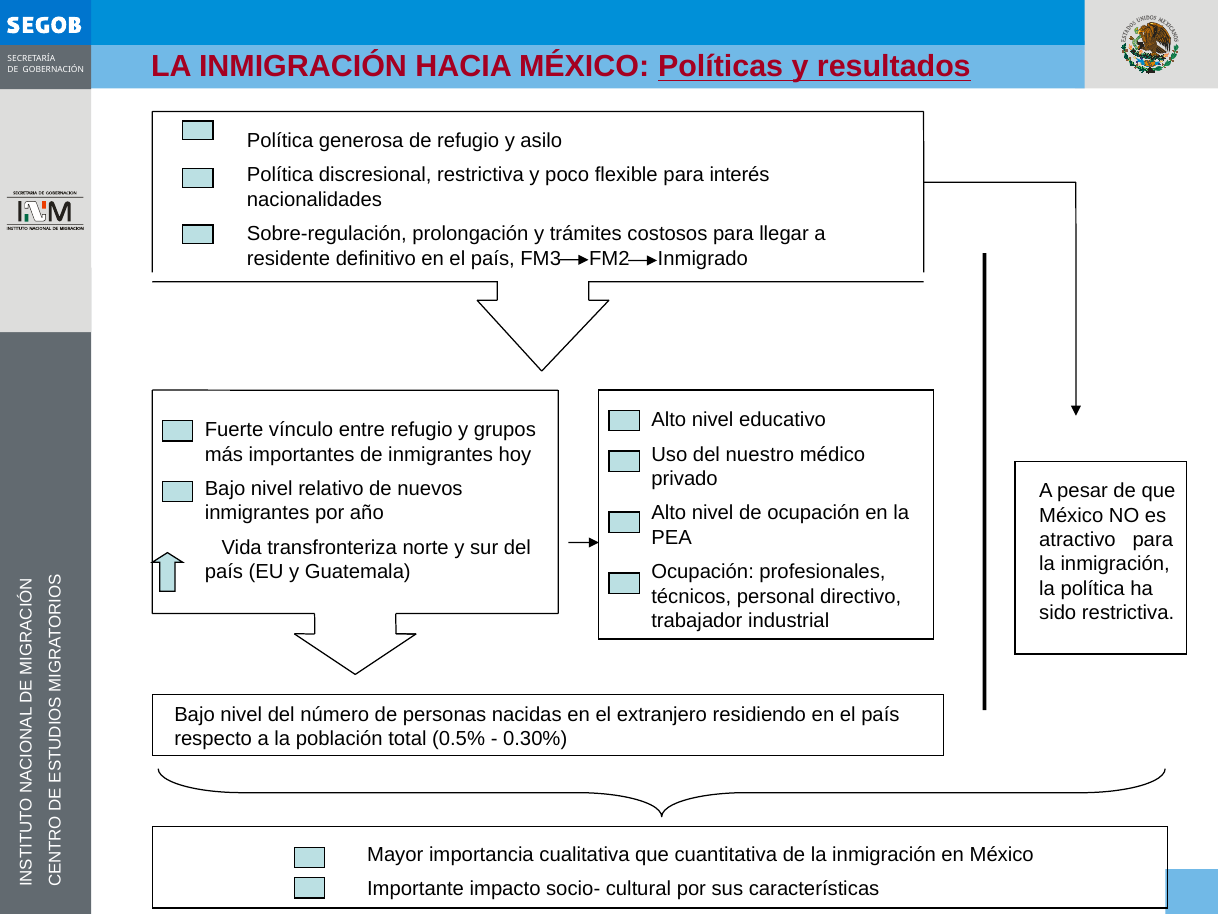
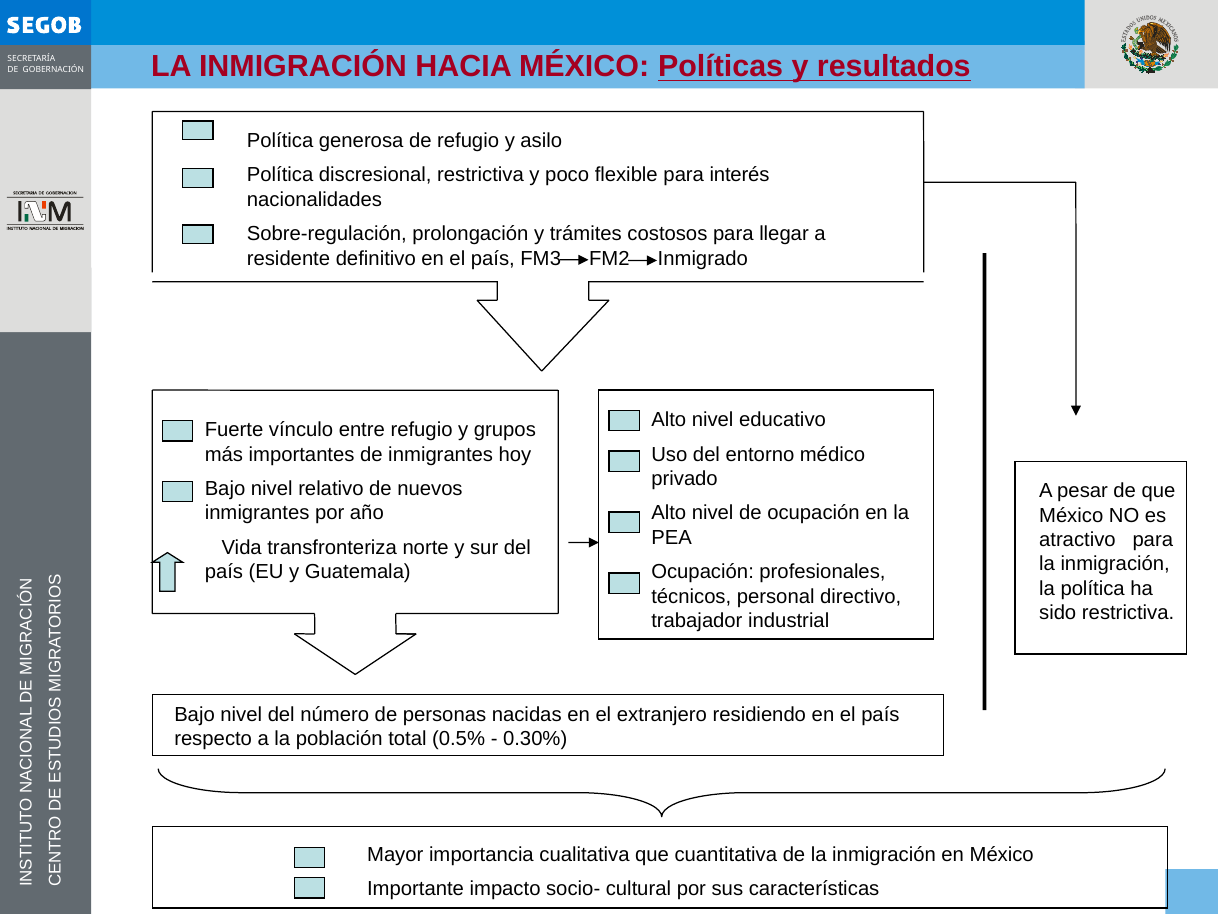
nuestro: nuestro -> entorno (760, 454)
